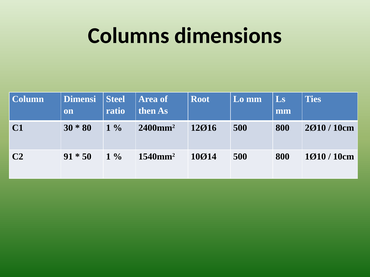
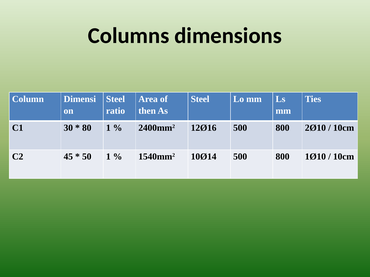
Root: Root -> Steel (200, 99)
91: 91 -> 45 (68, 157)
